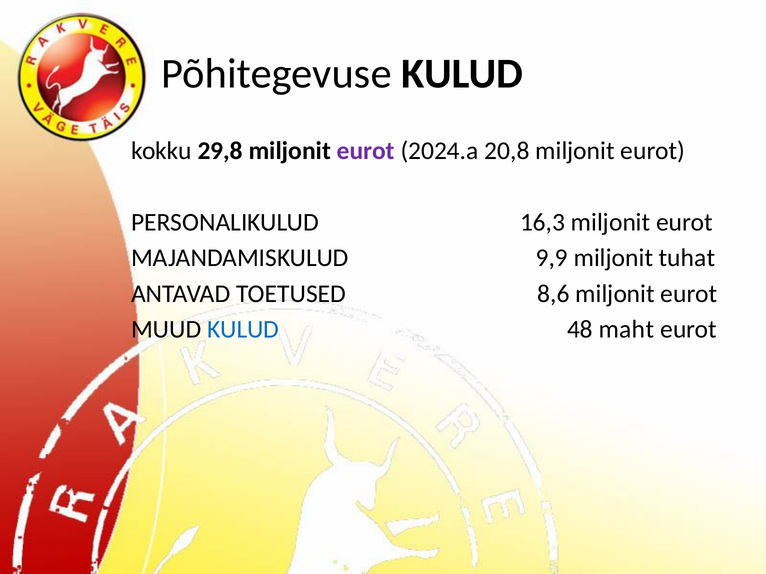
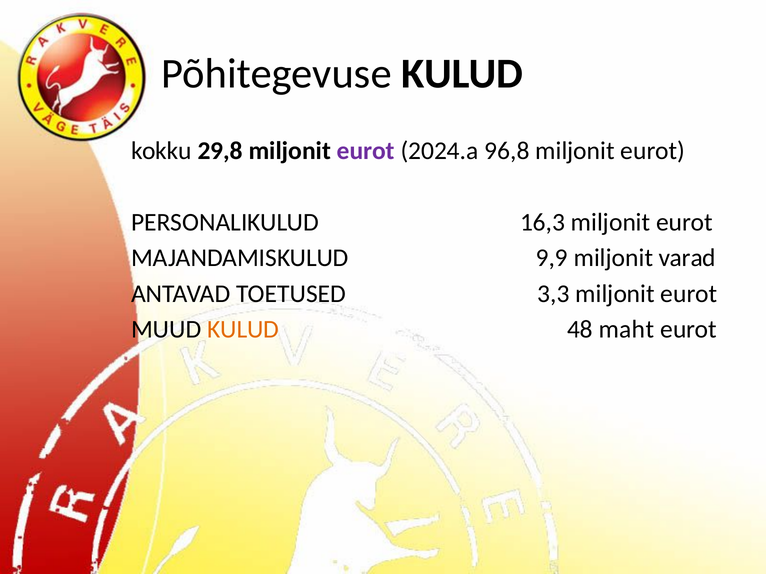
20,8: 20,8 -> 96,8 (507, 151)
tuhat: tuhat -> varad (687, 258)
8,6: 8,6 -> 3,3 (553, 294)
KULUD colour: blue -> orange (243, 330)
